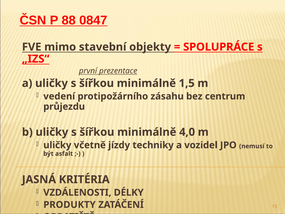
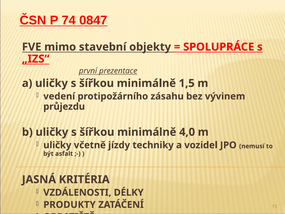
88: 88 -> 74 (69, 20)
centrum: centrum -> vývinem (225, 96)
